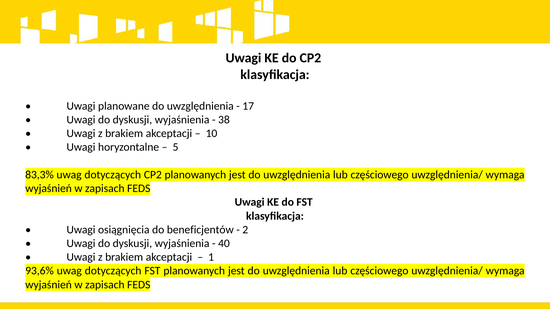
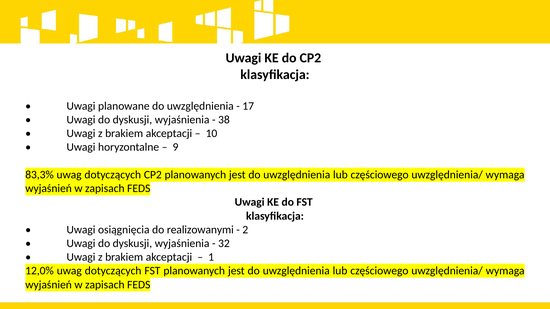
5: 5 -> 9 (175, 147)
beneficjentów: beneficjentów -> realizowanymi (200, 230)
40: 40 -> 32 (224, 244)
93,6%: 93,6% -> 12,0% (40, 271)
